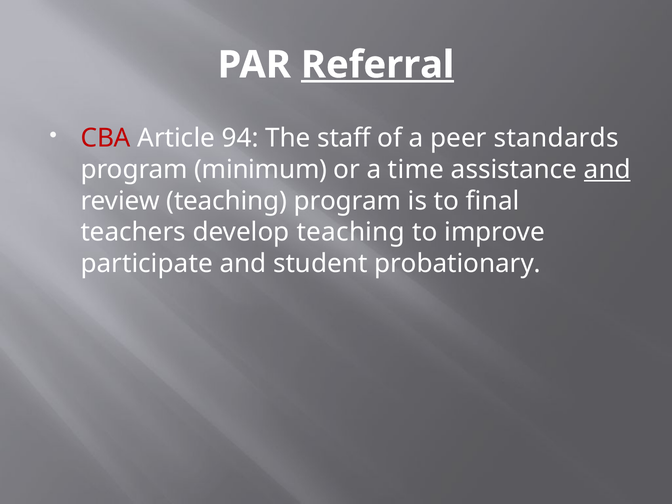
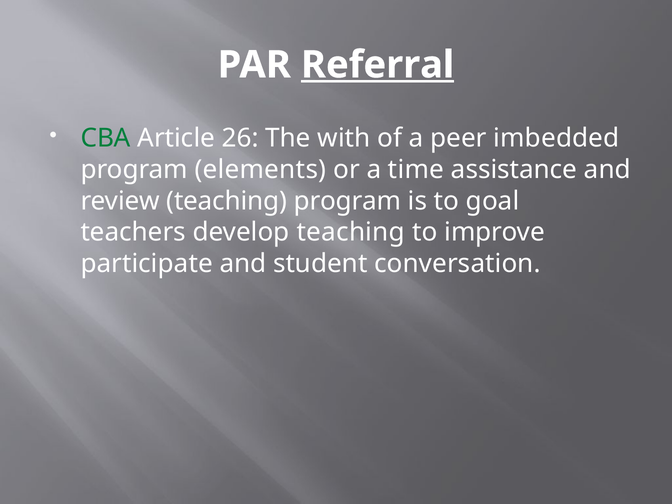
CBA colour: red -> green (106, 138)
94: 94 -> 26 (240, 138)
staff: staff -> with (344, 138)
standards: standards -> imbedded (556, 138)
minimum: minimum -> elements (260, 170)
and underline: present -> none (607, 170)
final: final -> goal (493, 201)
probationary: probationary -> conversation (457, 264)
